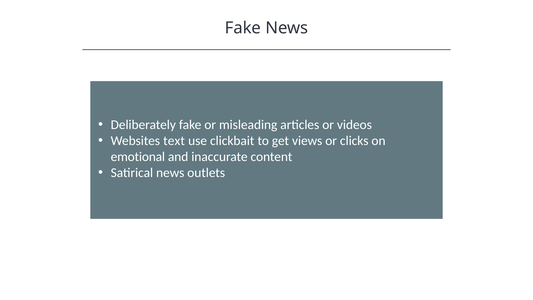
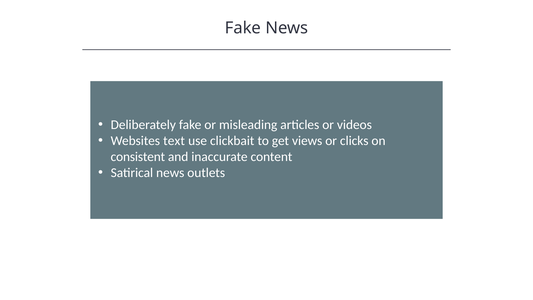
emotional: emotional -> consistent (138, 157)
